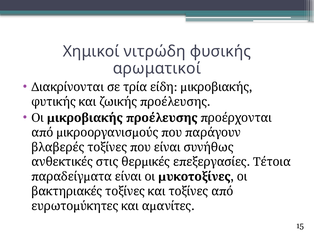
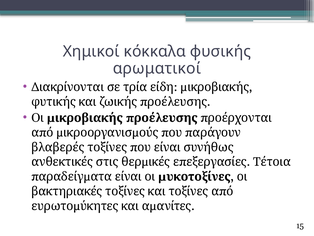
νιτρώδη: νιτρώδη -> κόκκαλα (155, 51)
